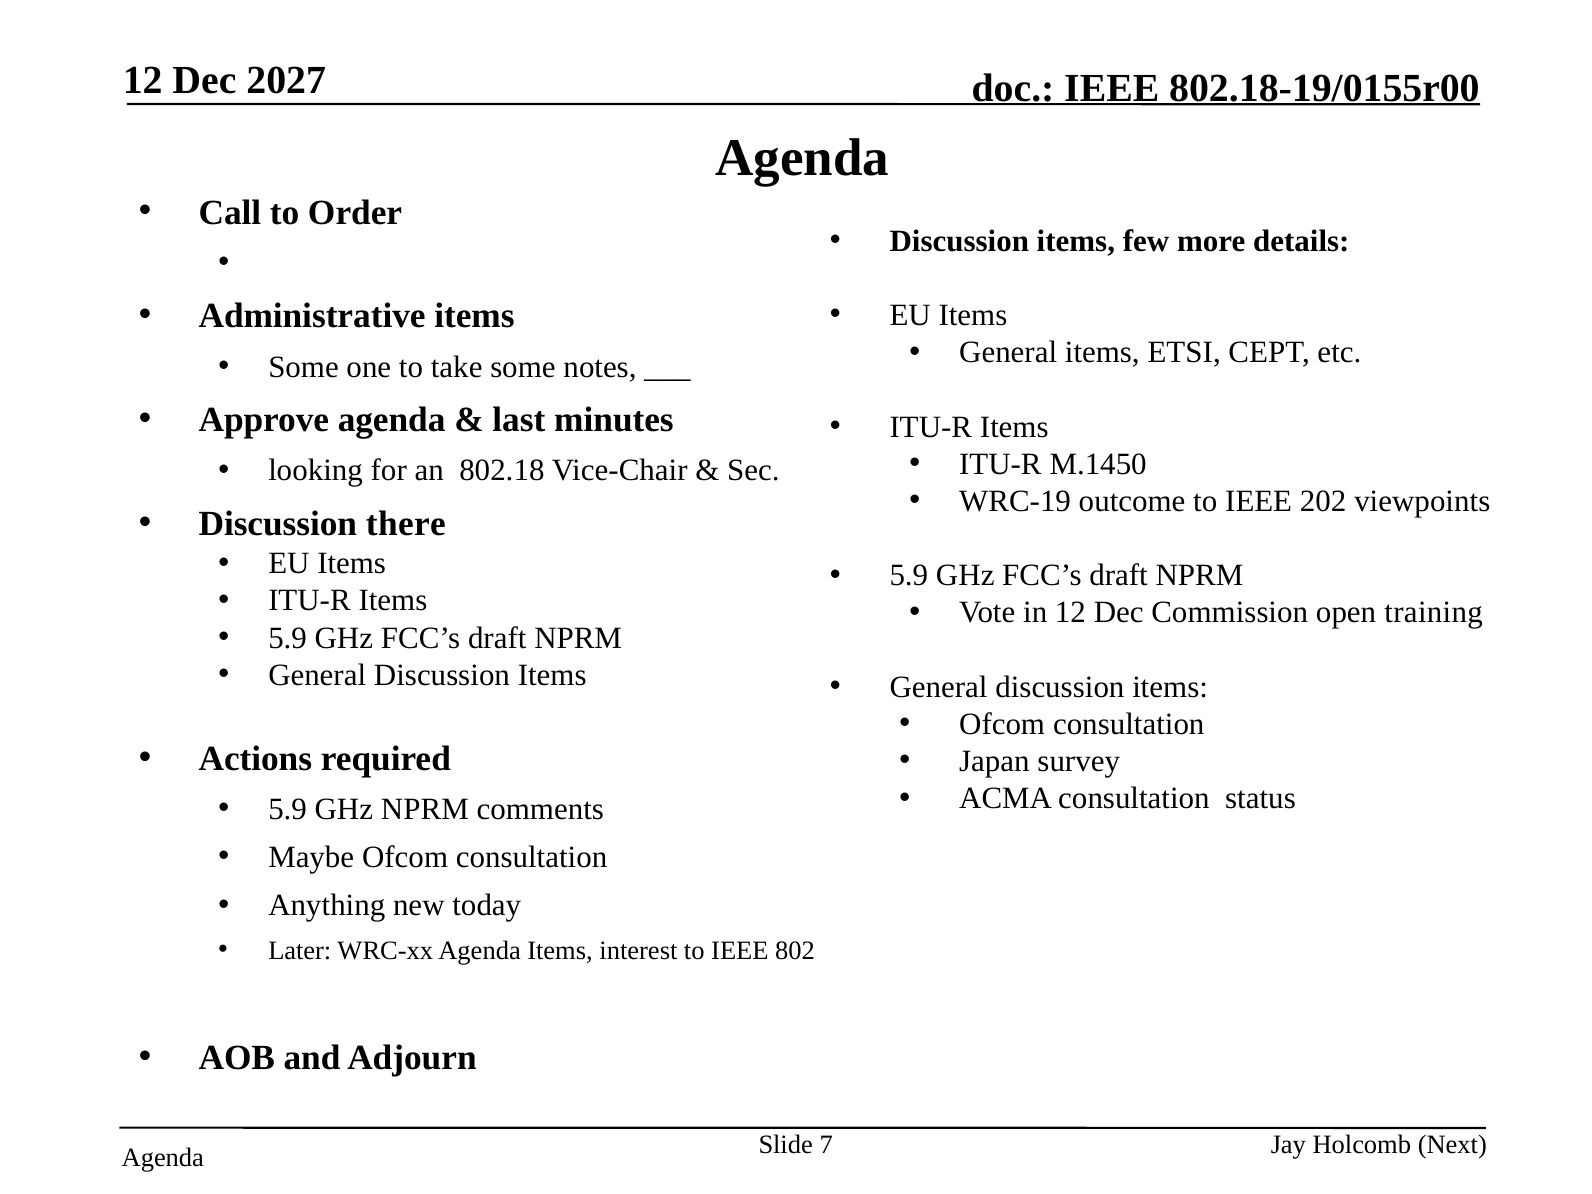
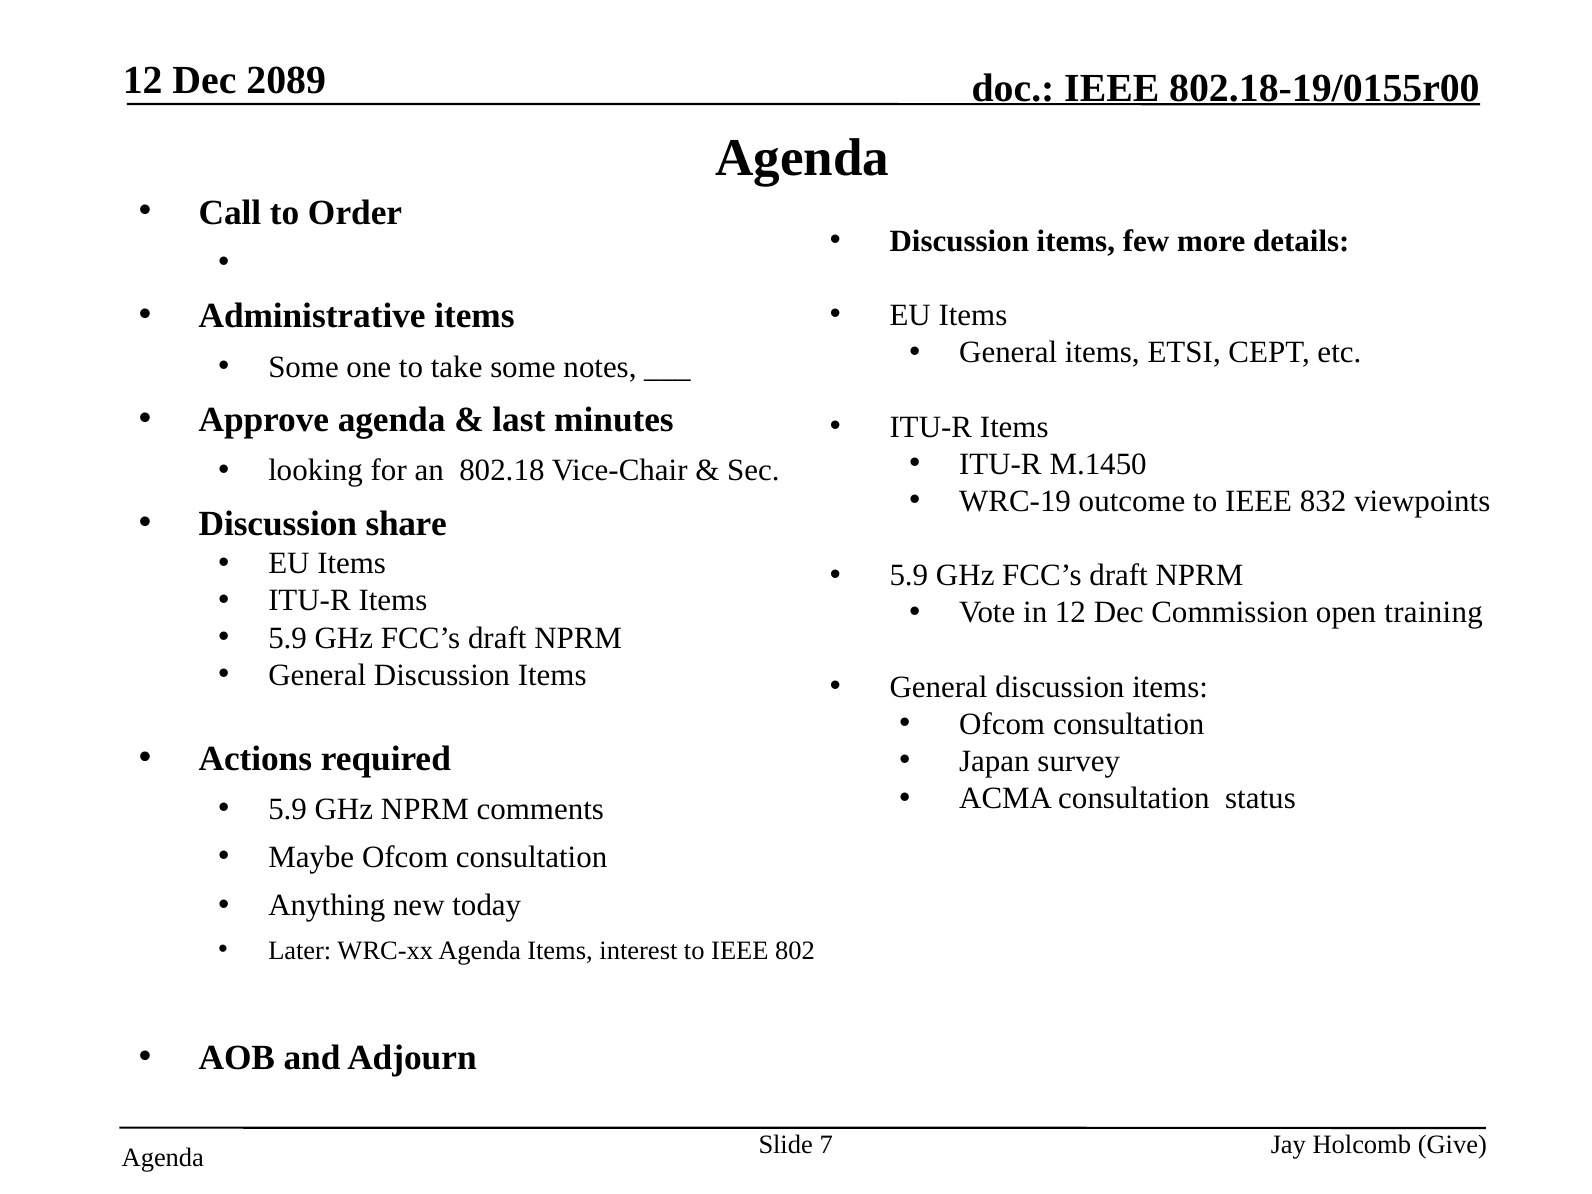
2027: 2027 -> 2089 (286, 81)
202: 202 -> 832 (1323, 501)
there: there -> share (406, 524)
Next: Next -> Give (1452, 1145)
